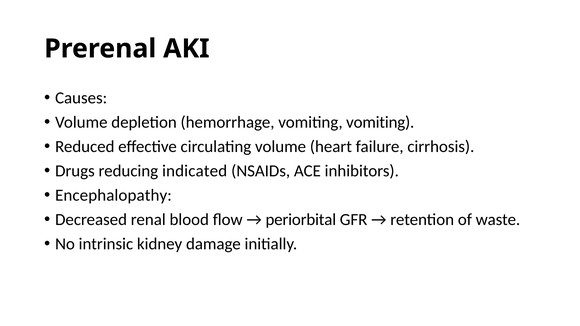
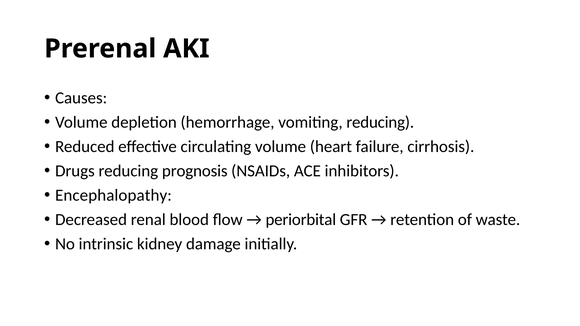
vomiting vomiting: vomiting -> reducing (380, 122)
indicated: indicated -> prognosis (195, 171)
